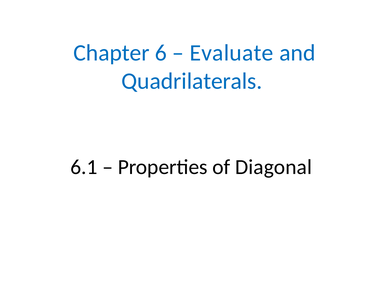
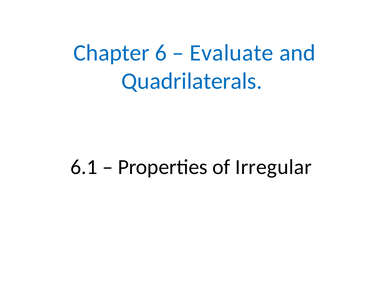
Diagonal: Diagonal -> Irregular (273, 167)
